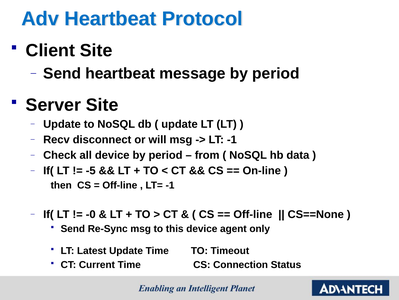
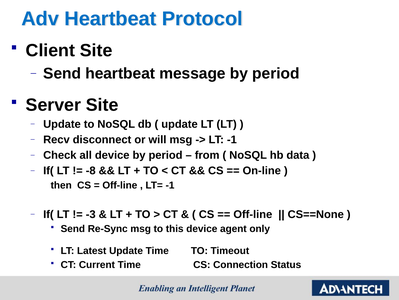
-5: -5 -> -8 (91, 170)
-0: -0 -> -3 (91, 214)
